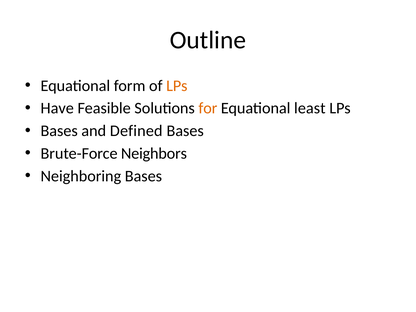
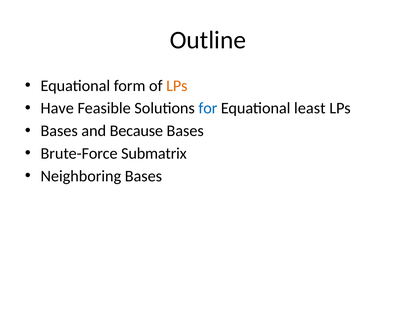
for colour: orange -> blue (208, 108)
Defined: Defined -> Because (136, 131)
Neighbors: Neighbors -> Submatrix (154, 154)
